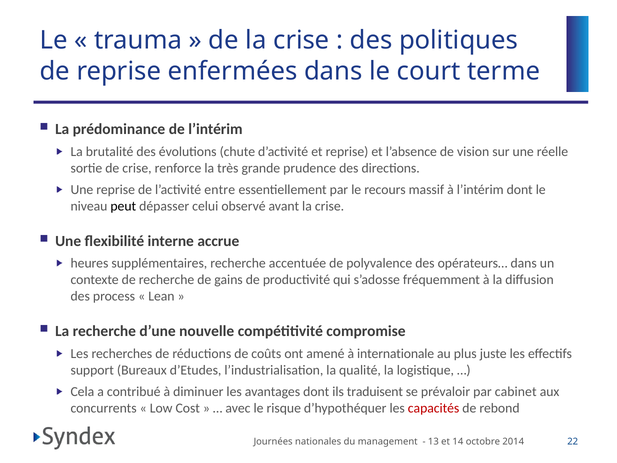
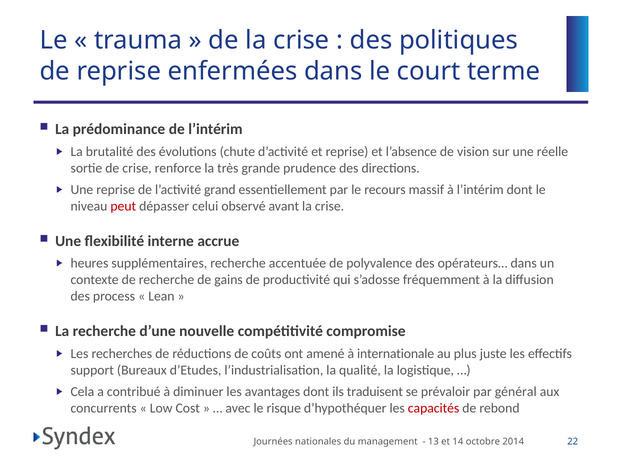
entre: entre -> grand (220, 190)
peut colour: black -> red (123, 206)
cabinet: cabinet -> général (516, 392)
